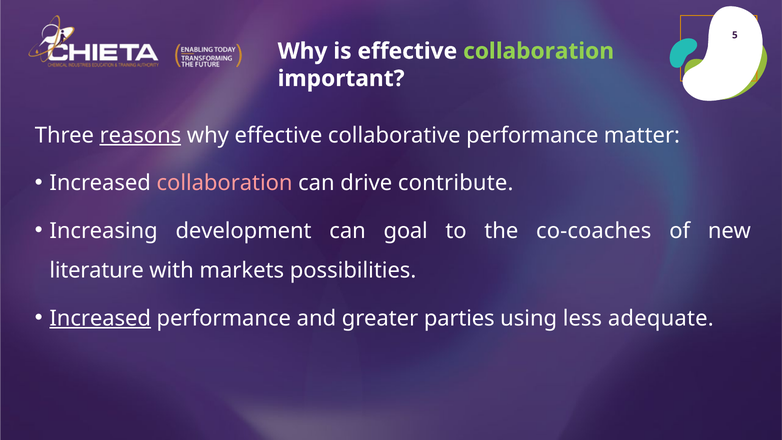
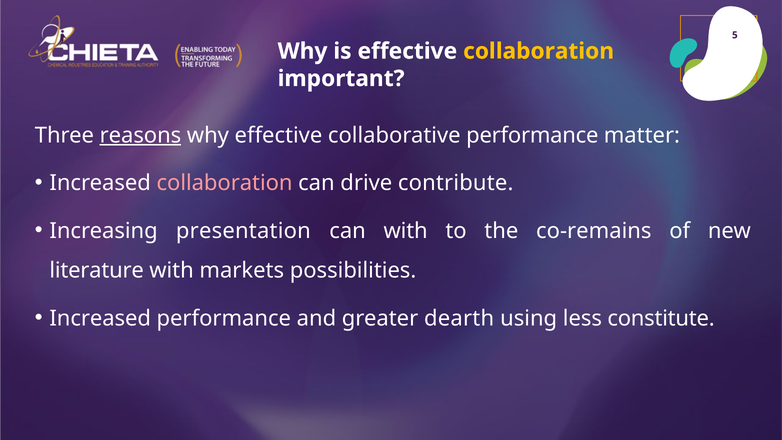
collaboration colour: light green -> yellow (539, 51)
development: development -> presentation (243, 231)
can goal: goal -> with (406, 231)
co-coaches: co-coaches -> co-remains (594, 231)
Increased underline: present -> none (100, 318)
parties: parties -> dearth (459, 318)
adequate: adequate -> constitute (661, 318)
